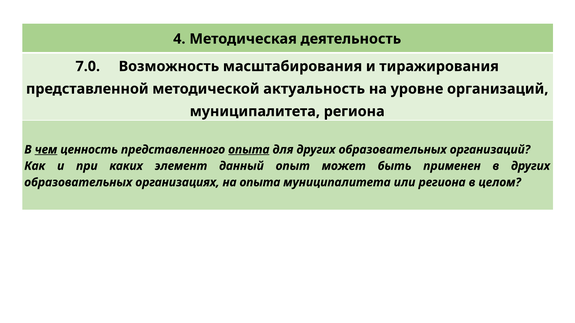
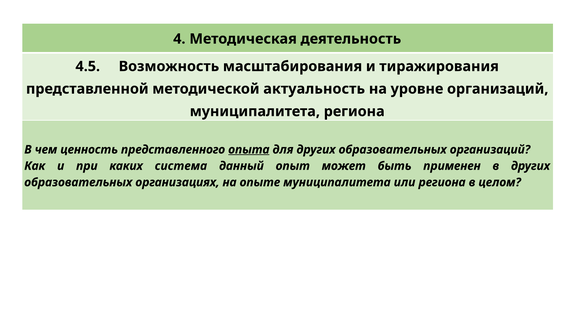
7.0: 7.0 -> 4.5 (88, 66)
чем underline: present -> none (46, 150)
элемент: элемент -> система (181, 166)
на опыта: опыта -> опыте (260, 183)
